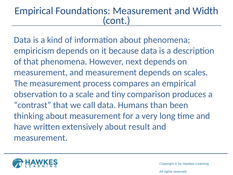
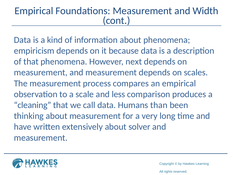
tiny: tiny -> less (118, 94)
contrast: contrast -> cleaning (33, 105)
result: result -> solver (139, 127)
